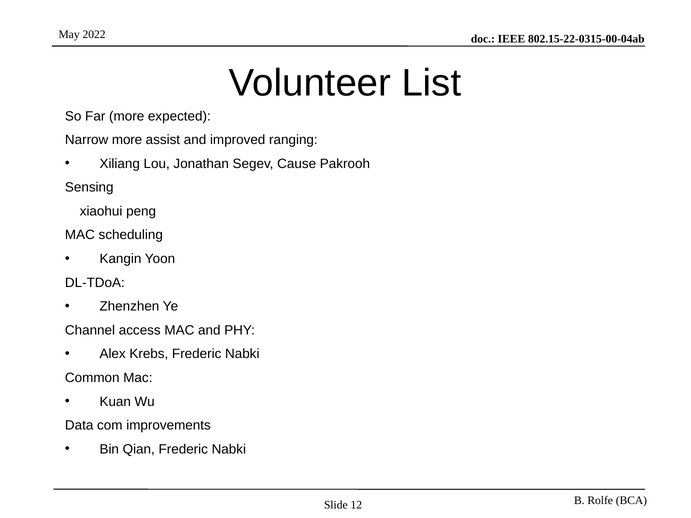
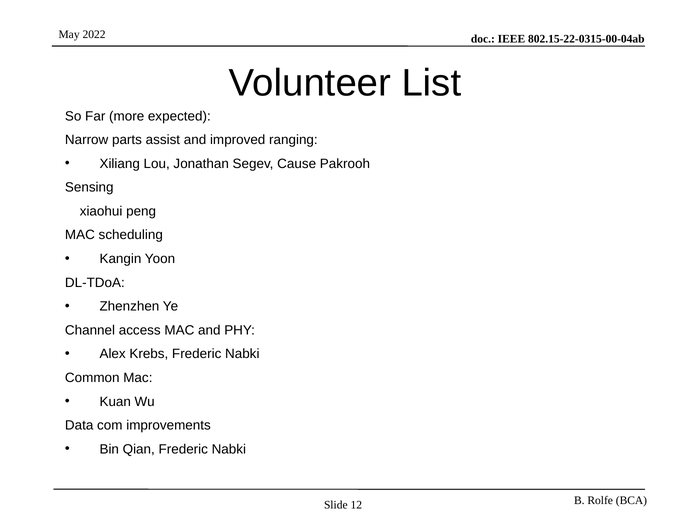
Narrow more: more -> parts (127, 140)
